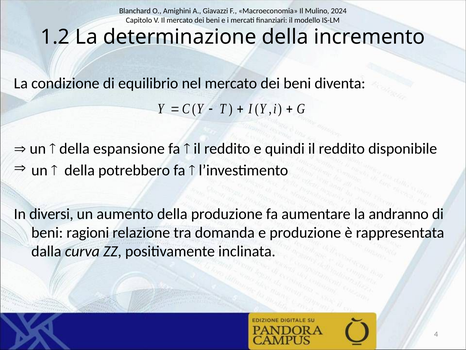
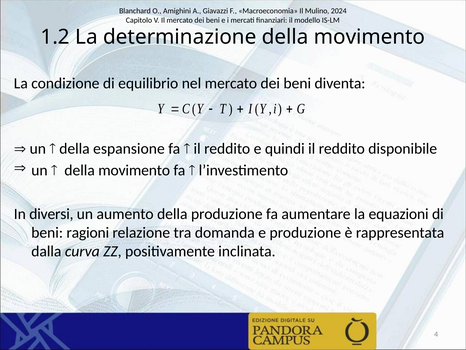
determinazione della incremento: incremento -> movimento (370, 37)
potrebbero: potrebbero -> movimento (134, 170)
andranno: andranno -> equazioni (399, 214)
